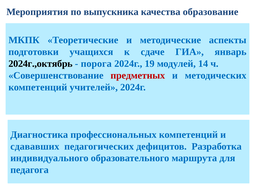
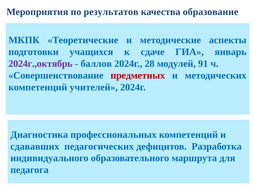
выпускника: выпускника -> результатов (111, 12)
2024г.,октябрь colour: black -> purple (40, 64)
порога: порога -> баллов (96, 64)
19: 19 -> 28 (150, 64)
14: 14 -> 91 (203, 64)
